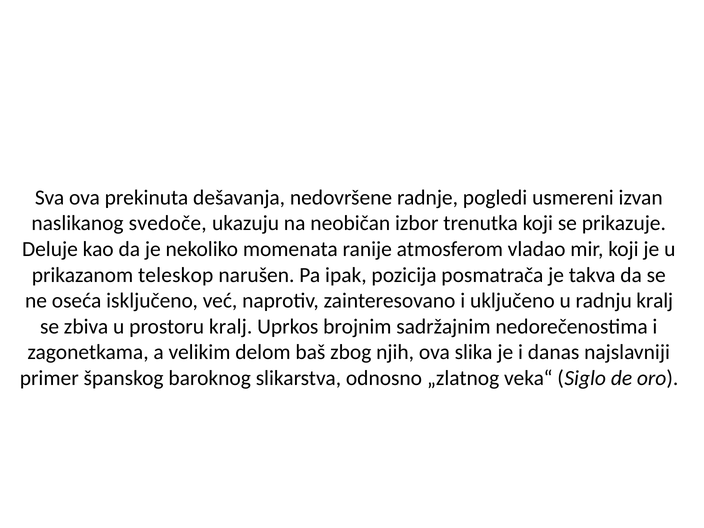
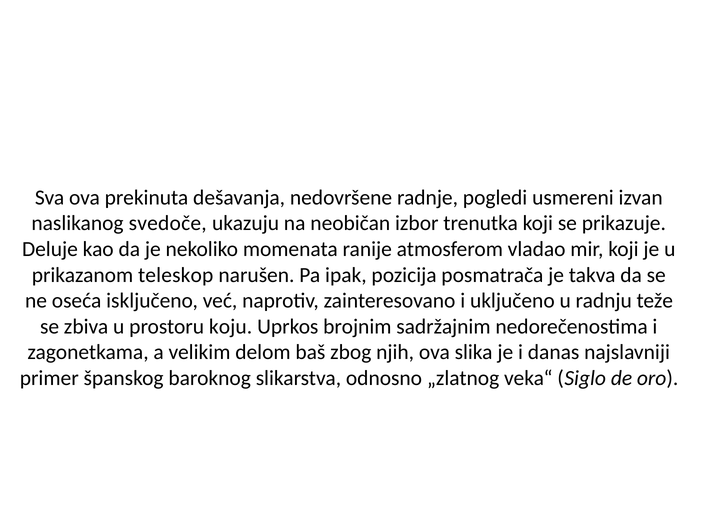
radnju kralj: kralj -> teže (655, 301)
prostoru kralj: kralj -> koju (231, 327)
